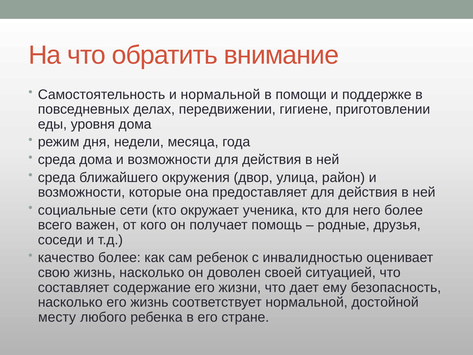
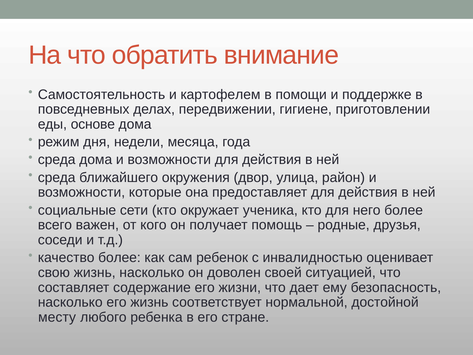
и нормальной: нормальной -> картофелем (220, 94)
уровня: уровня -> основе (93, 124)
